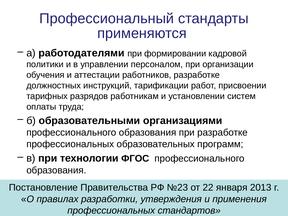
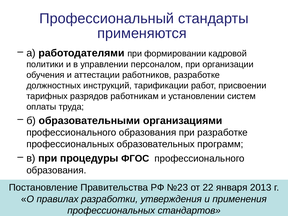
технологии: технологии -> процедуры (89, 158)
